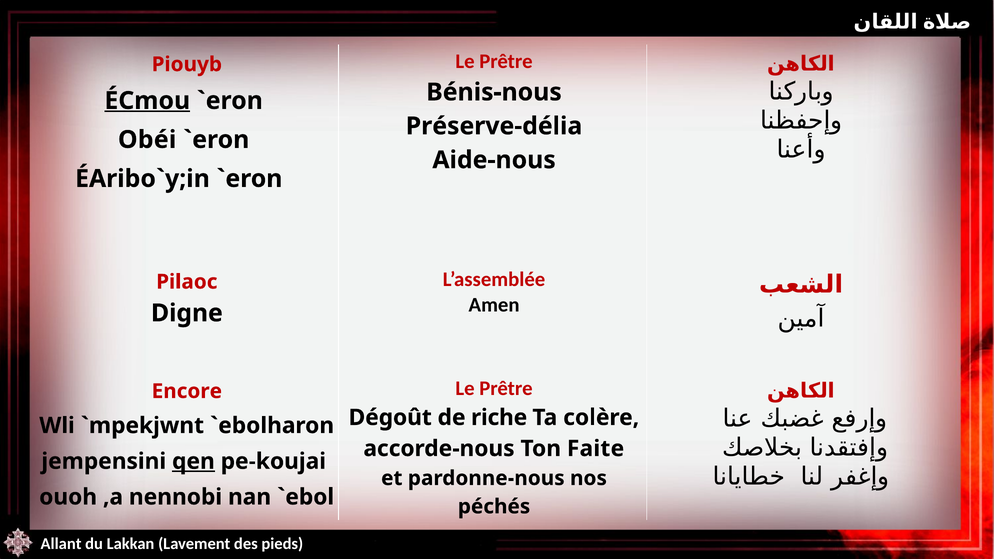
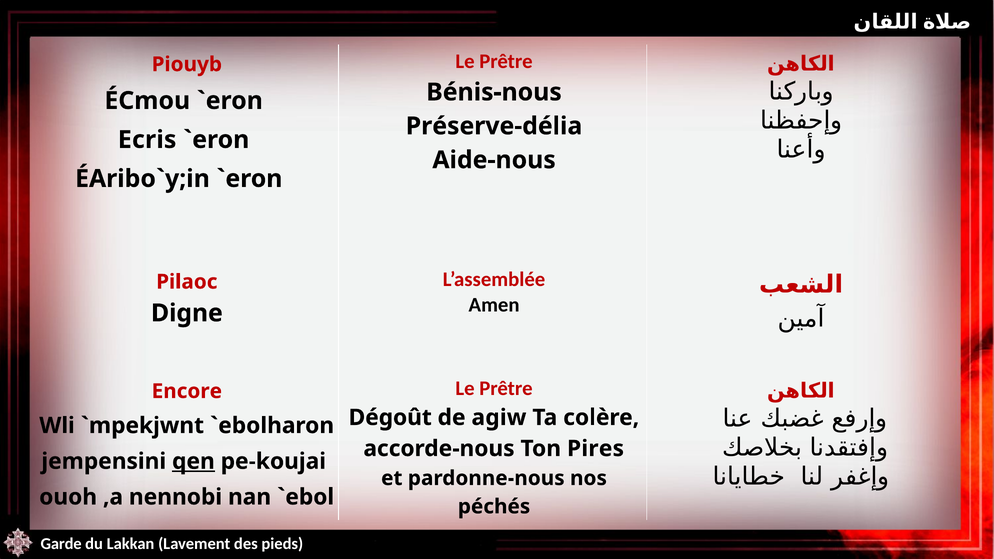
ÉCmou underline: present -> none (147, 101)
Obéi: Obéi -> Ecris (147, 140)
riche: riche -> agiw (499, 418)
Faite: Faite -> Pires (596, 449)
Allant: Allant -> Garde (61, 544)
